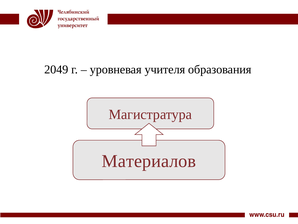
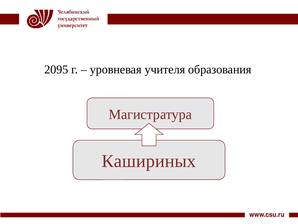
2049: 2049 -> 2095 (56, 69)
Материалов: Материалов -> Кашириных (149, 161)
